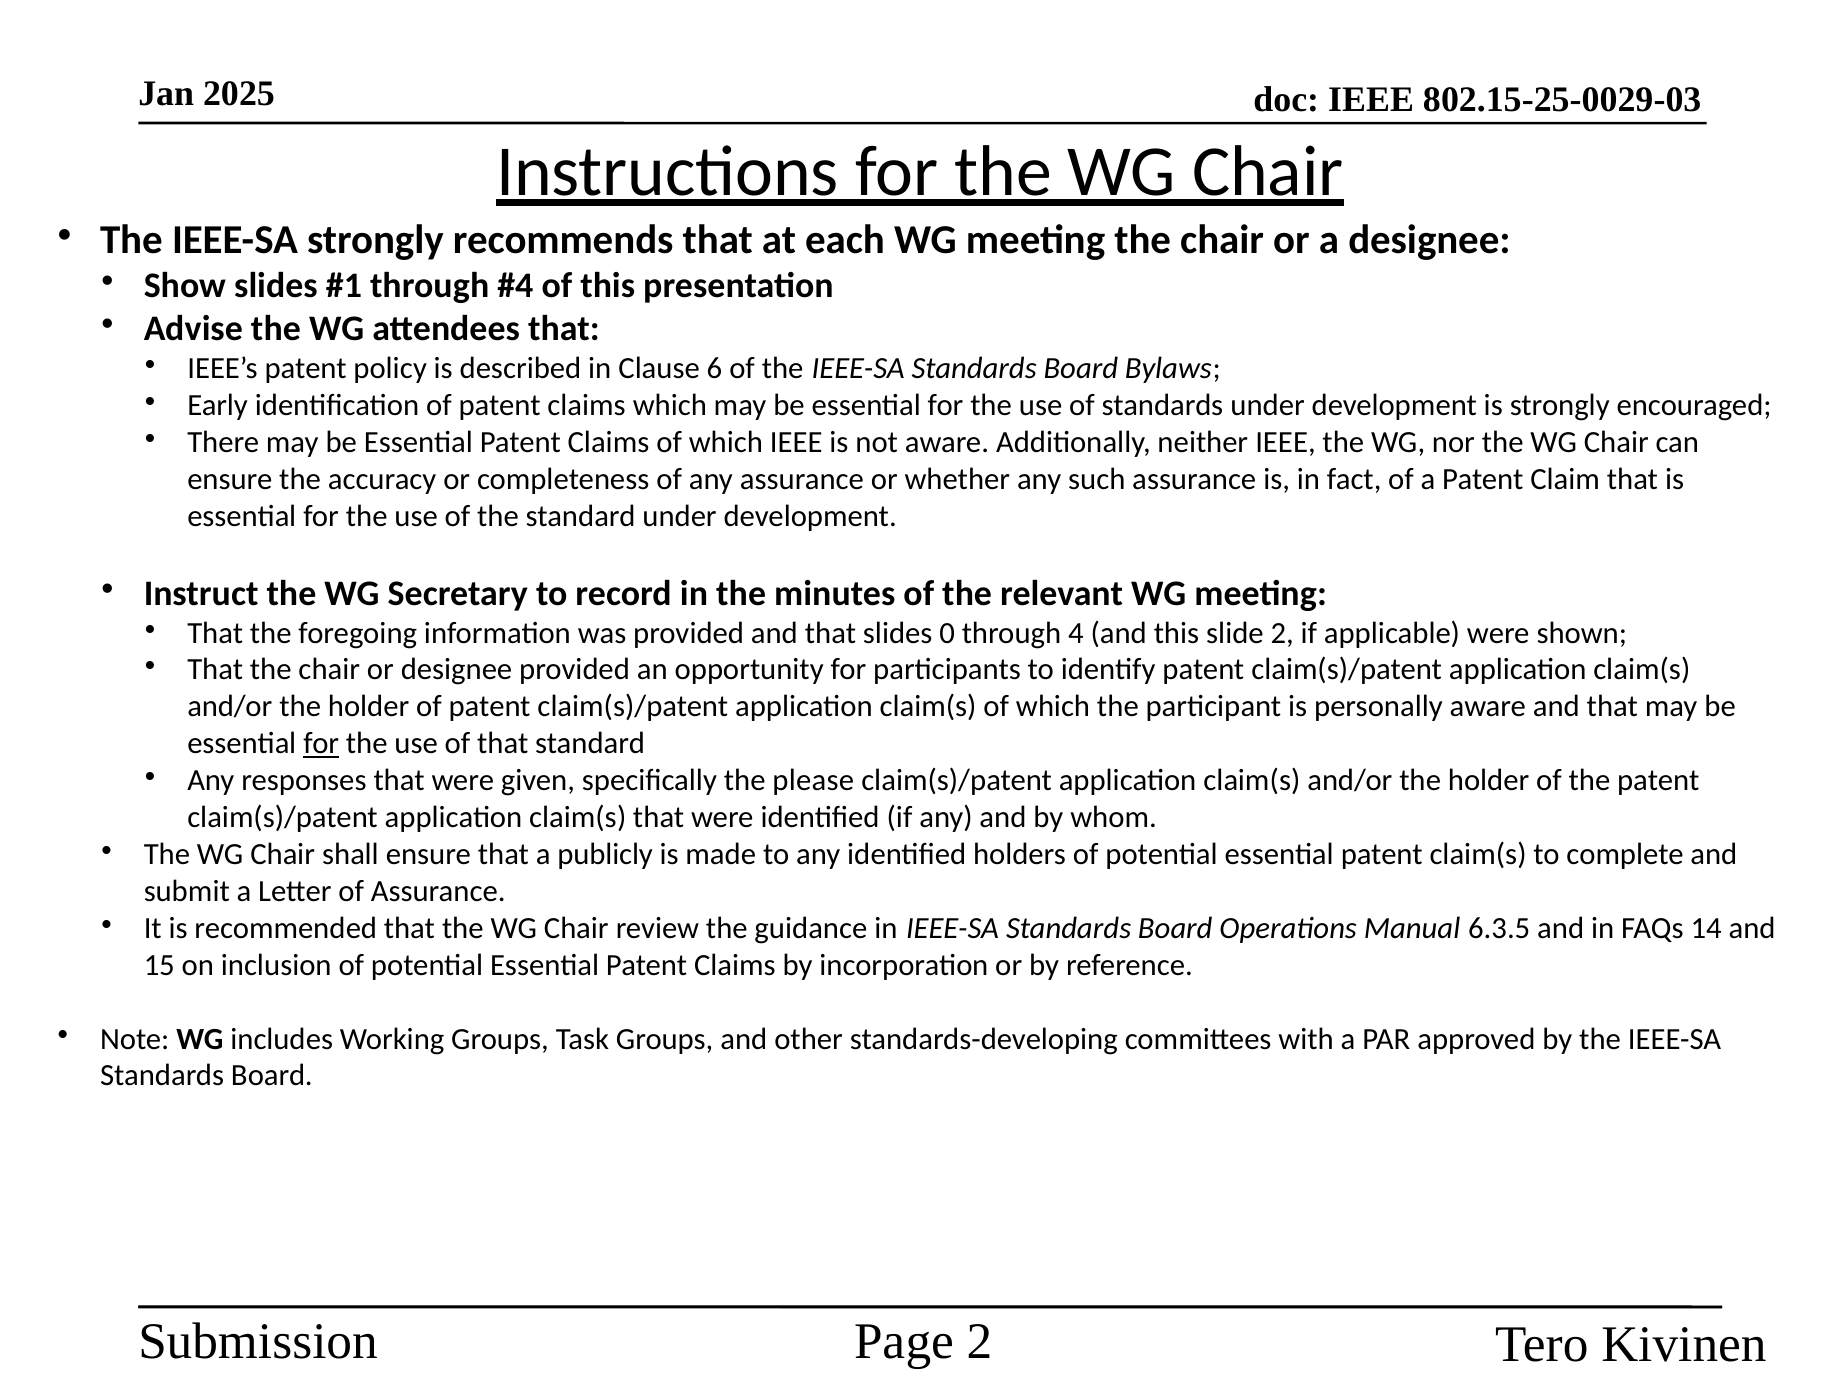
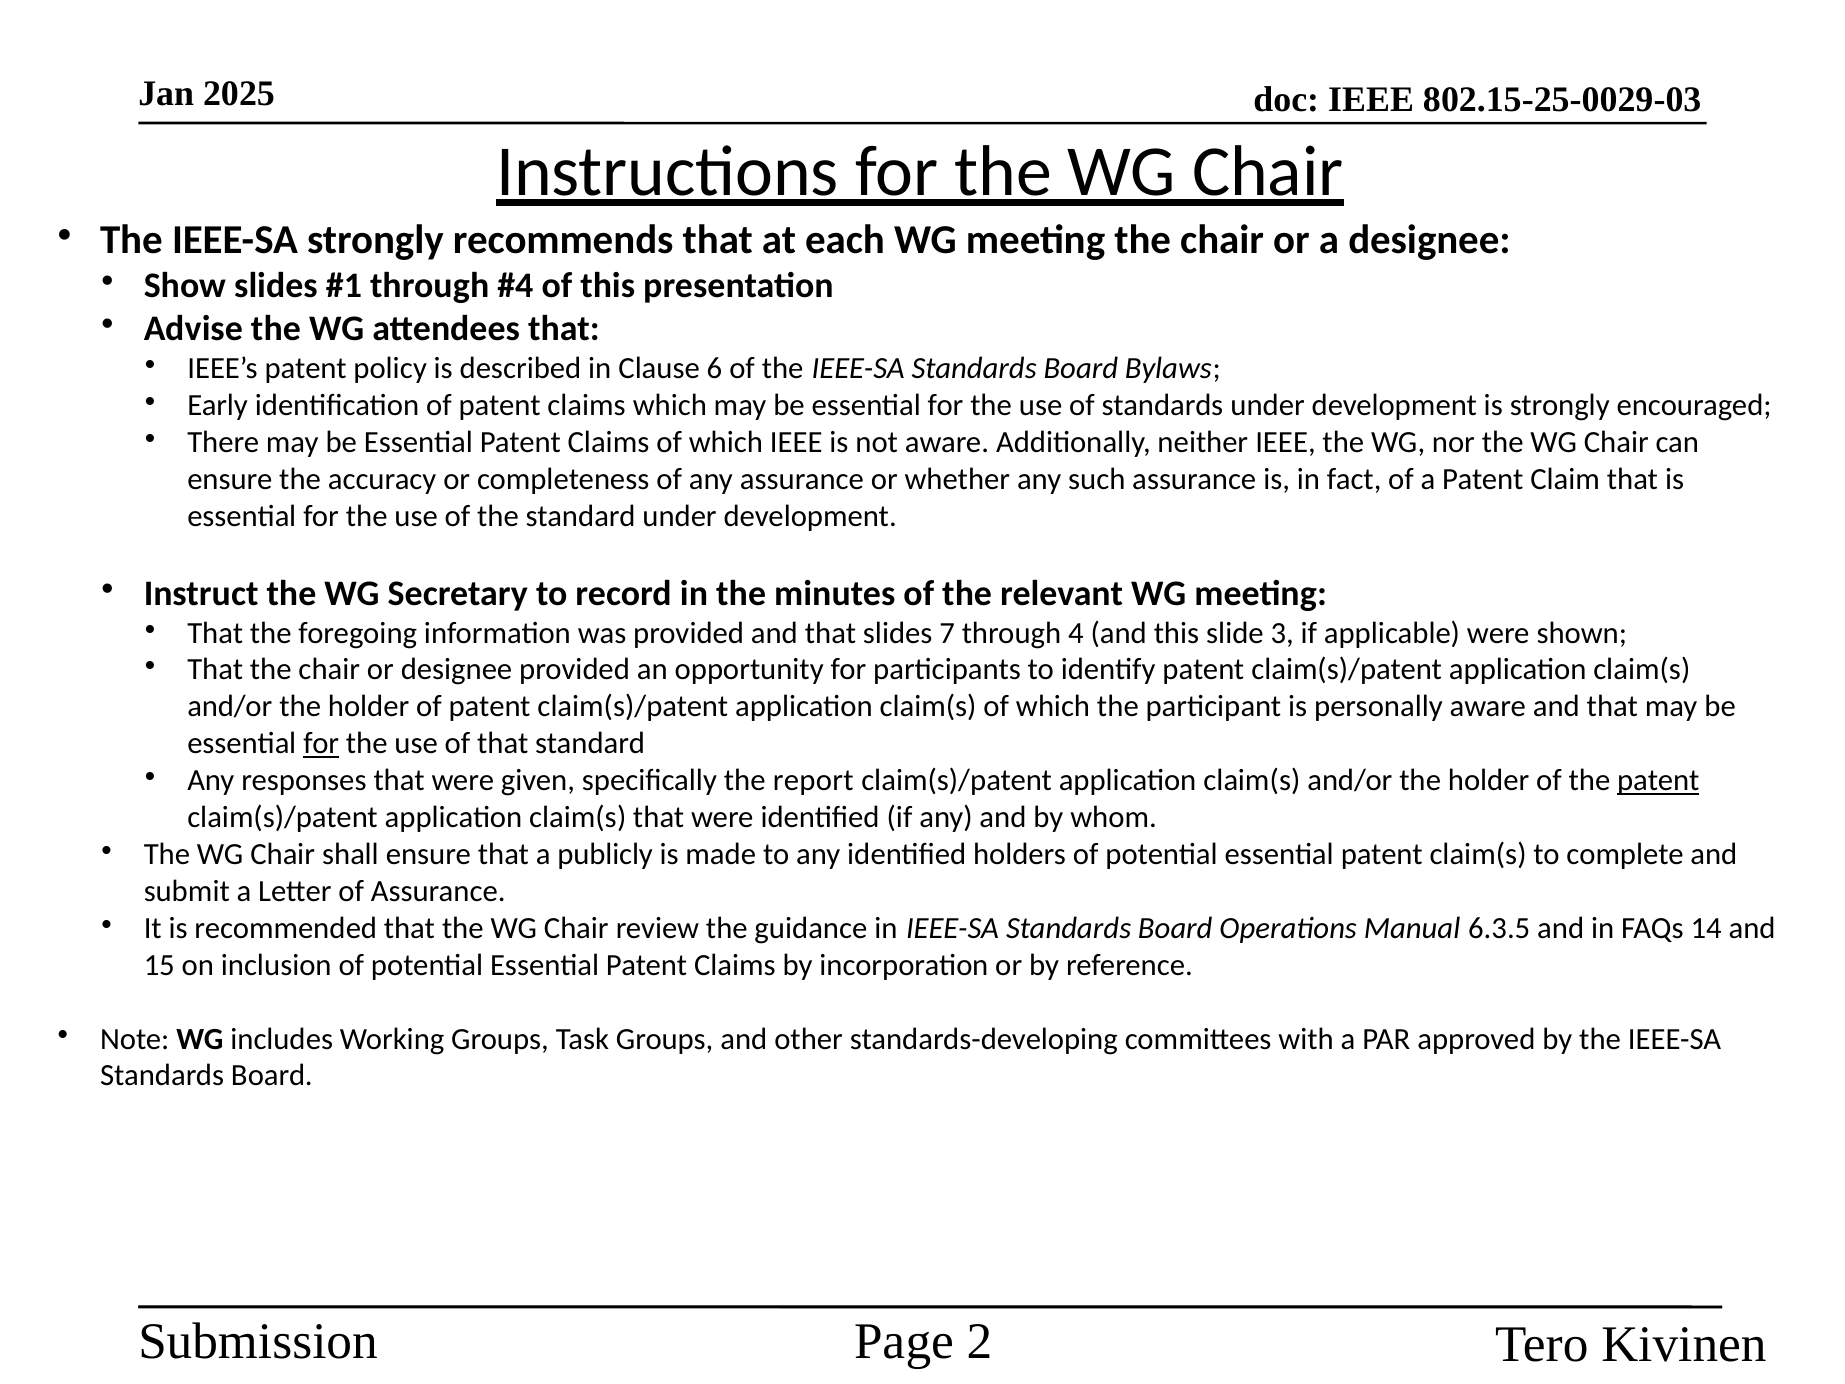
0: 0 -> 7 (947, 633)
slide 2: 2 -> 3 (1282, 633)
please: please -> report (813, 780)
patent underline: none -> present (1658, 780)
